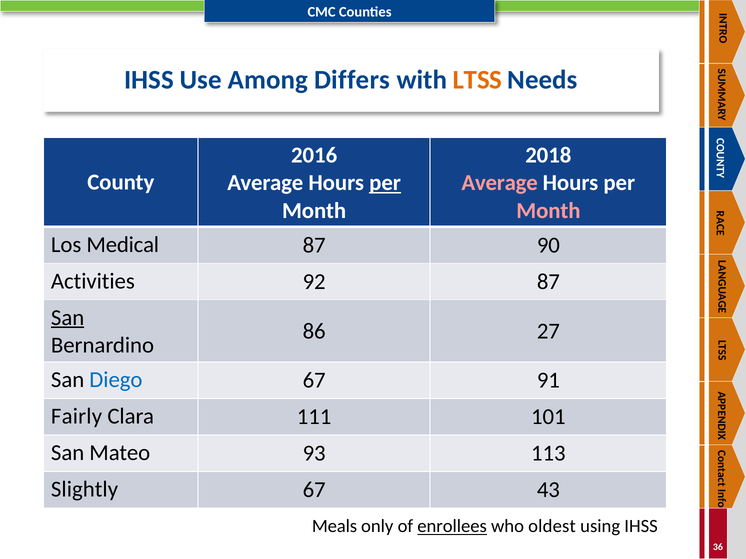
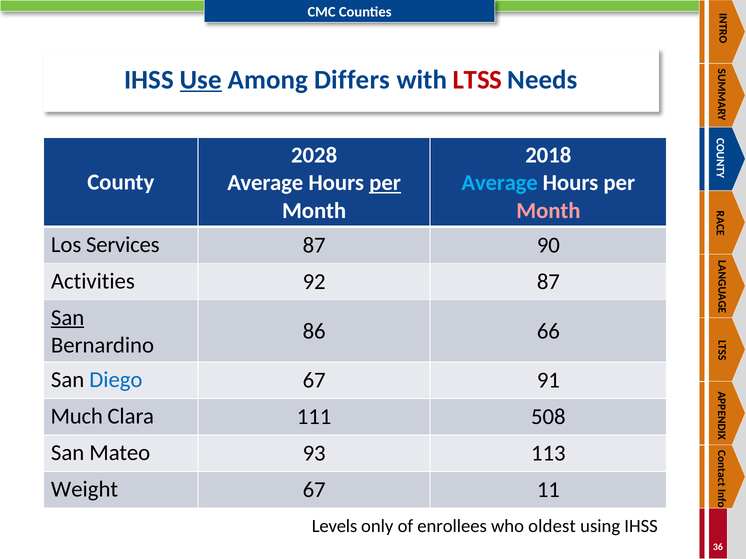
Use underline: none -> present (201, 80)
LTSS colour: orange -> red (478, 80)
2016: 2016 -> 2028 (314, 155)
Average colour: pink -> light blue (500, 183)
Medical: Medical -> Services (123, 245)
27: 27 -> 66 (548, 331)
Fairly: Fairly -> Much (77, 417)
101: 101 -> 508 (548, 417)
Slightly: Slightly -> Weight (85, 490)
43: 43 -> 11 (548, 490)
Meals: Meals -> Levels (335, 527)
enrollees underline: present -> none (452, 527)
